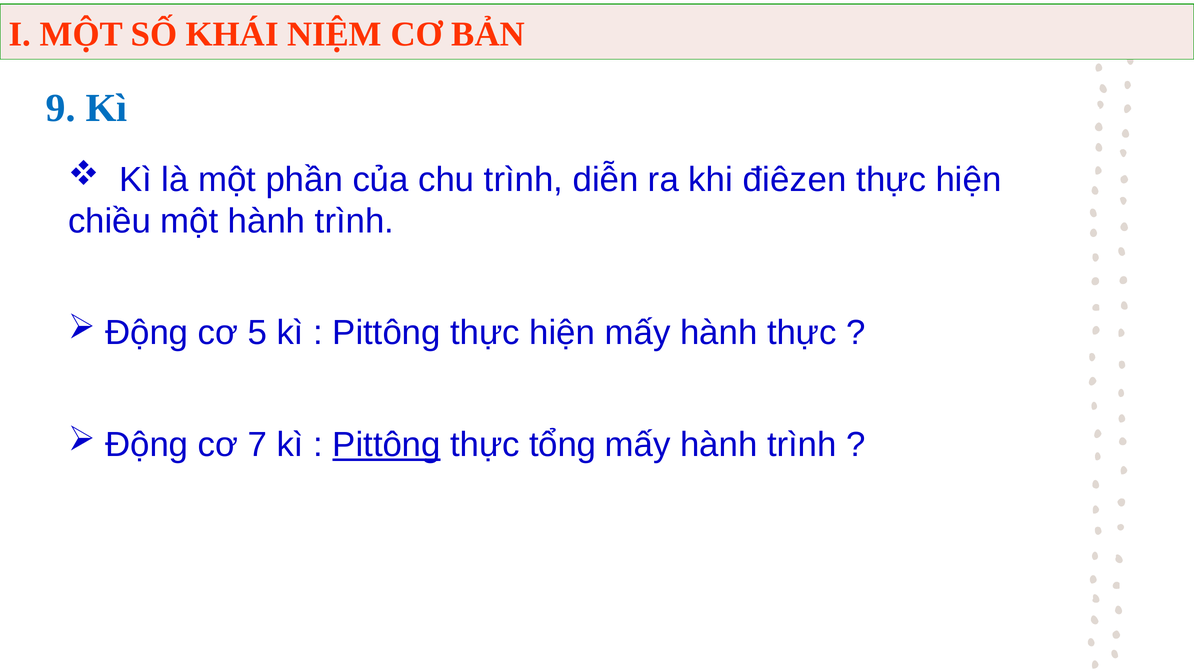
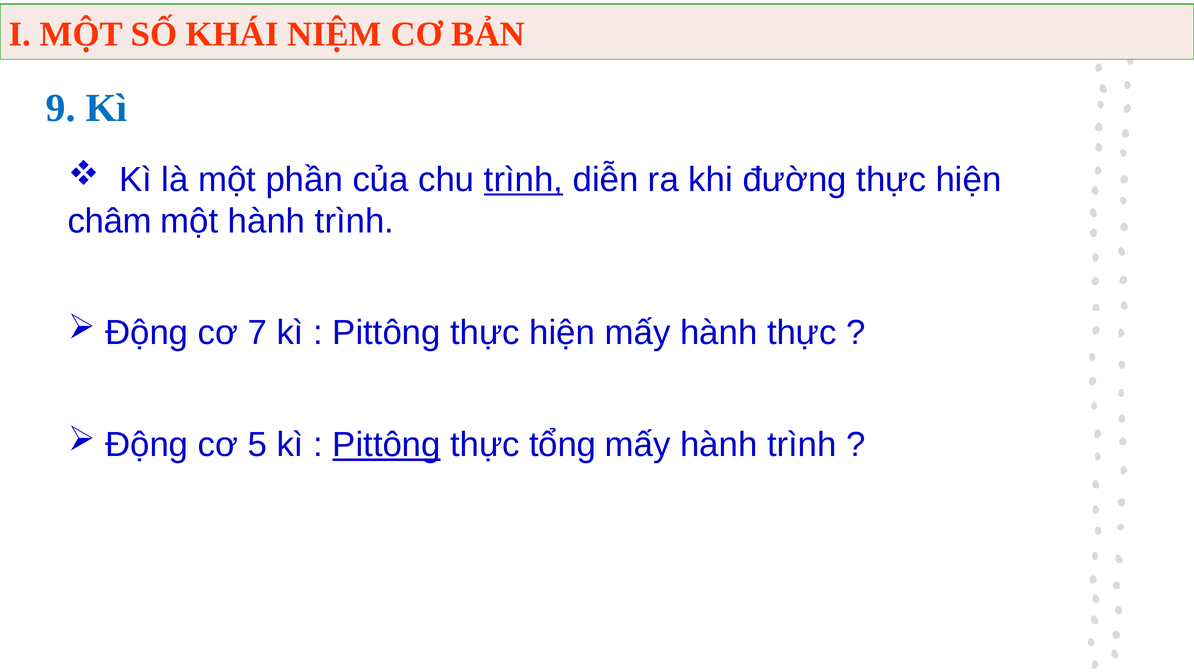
trình underline: none -> present (523, 179)
điêzen: điêzen -> đường (795, 179)
chiều: chiều -> châm (110, 221)
5: 5 -> 7 (257, 333)
7: 7 -> 5 (257, 445)
